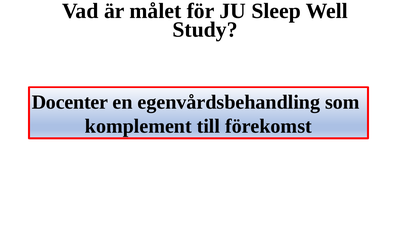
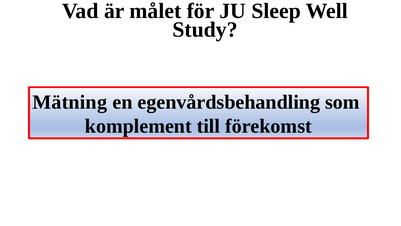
Docenter: Docenter -> Mätning (70, 102)
